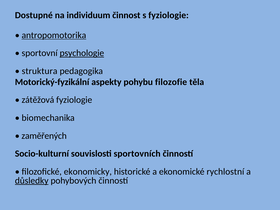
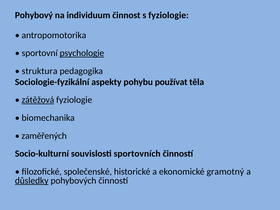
Dostupné: Dostupné -> Pohybový (34, 15)
antropomotorika underline: present -> none (54, 35)
Motorický-fyzikální: Motorický-fyzikální -> Sociologie-fyzikální (52, 82)
filozofie: filozofie -> používat (171, 82)
zátěžová underline: none -> present (38, 100)
ekonomicky: ekonomicky -> společenské (88, 172)
rychlostní: rychlostní -> gramotný (225, 172)
